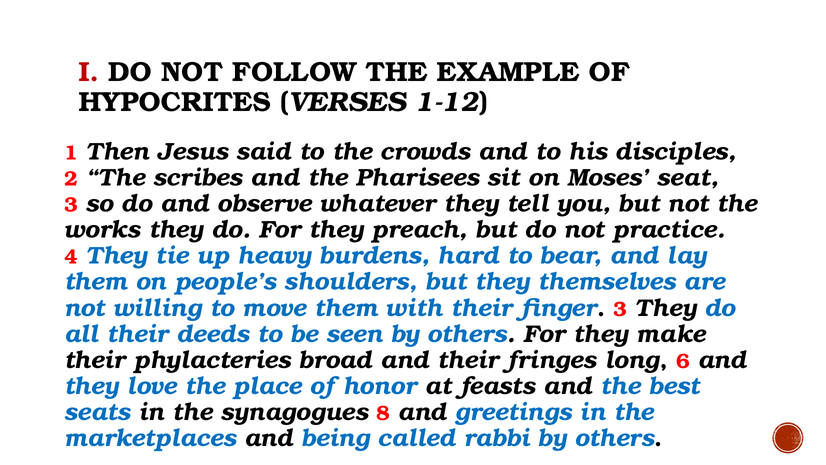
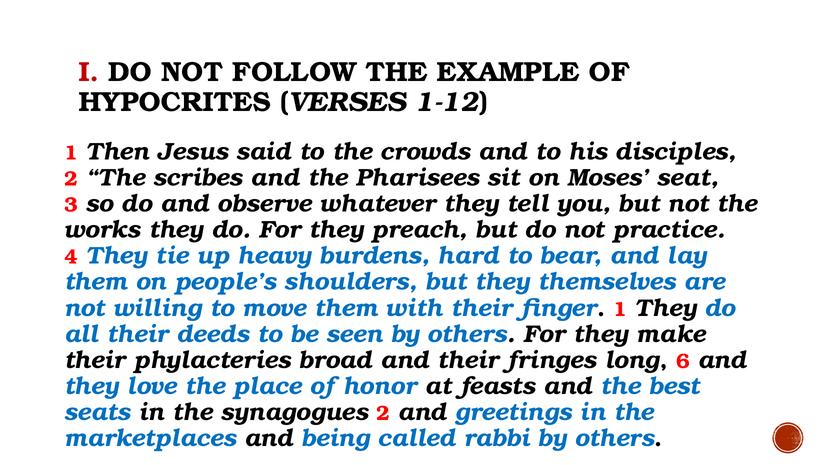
finger 3: 3 -> 1 (620, 309)
synagogues 8: 8 -> 2 (383, 413)
